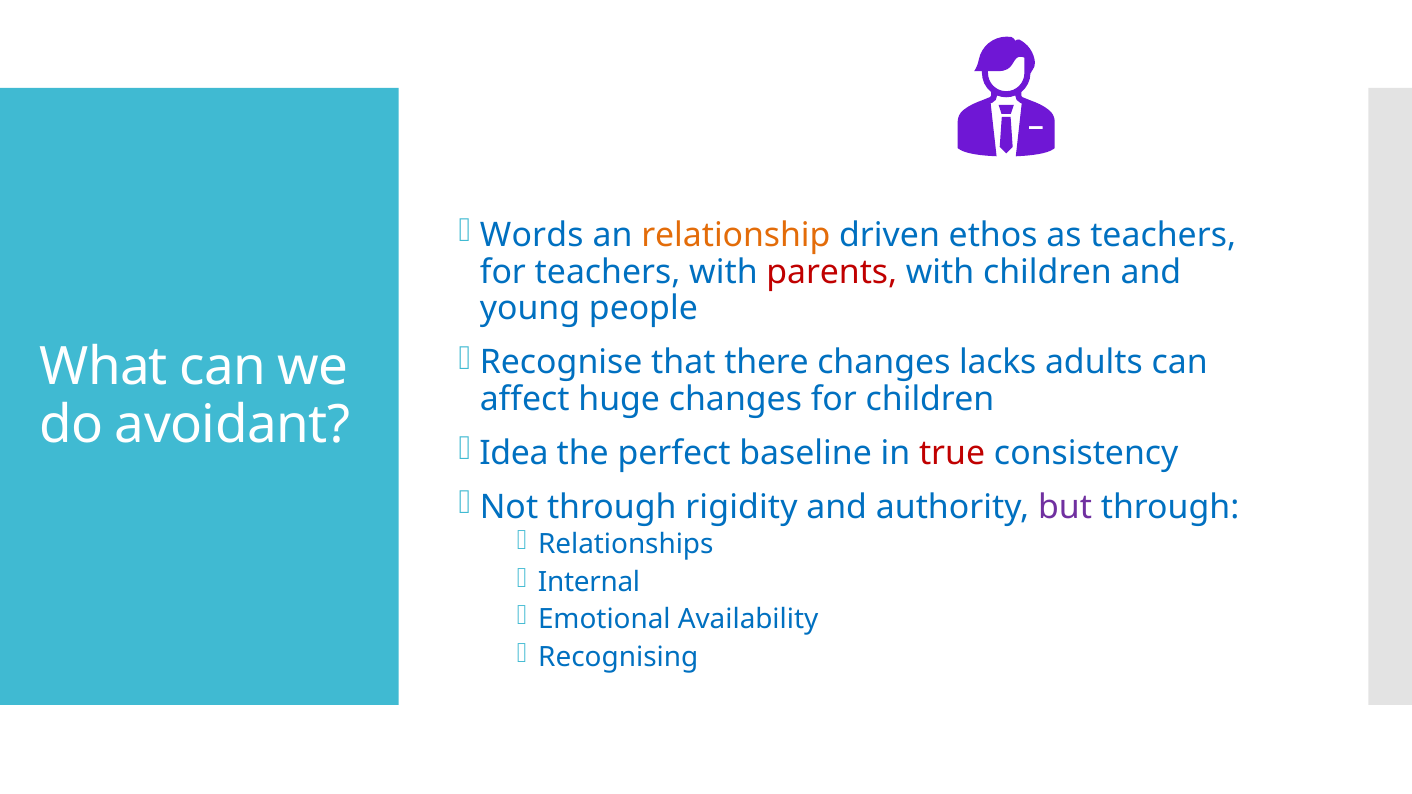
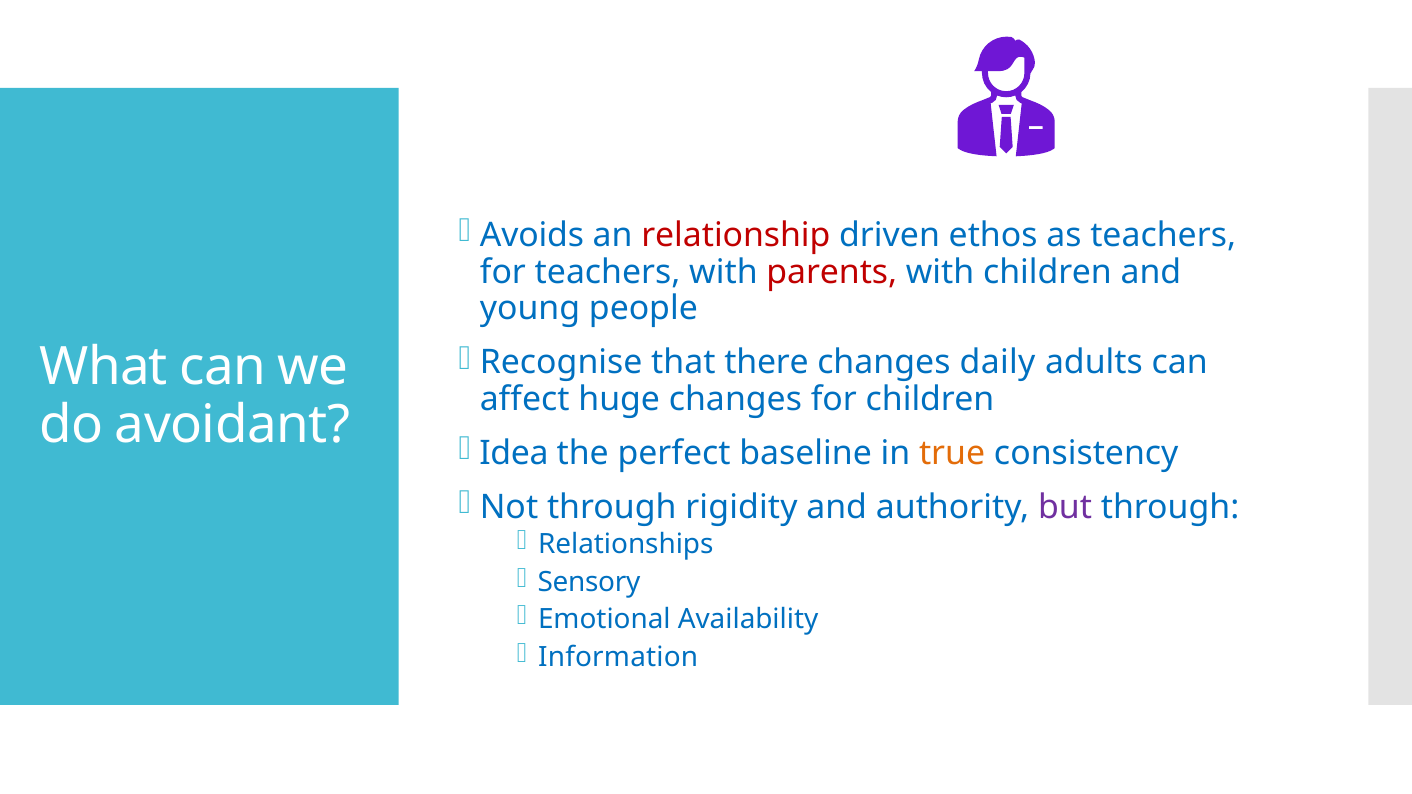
Words: Words -> Avoids (532, 236)
relationship colour: orange -> red (736, 236)
lacks: lacks -> daily (998, 363)
true colour: red -> orange (952, 454)
Internal: Internal -> Sensory (589, 582)
Recognising: Recognising -> Information (618, 657)
